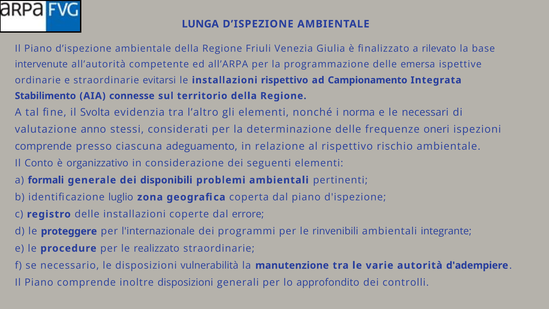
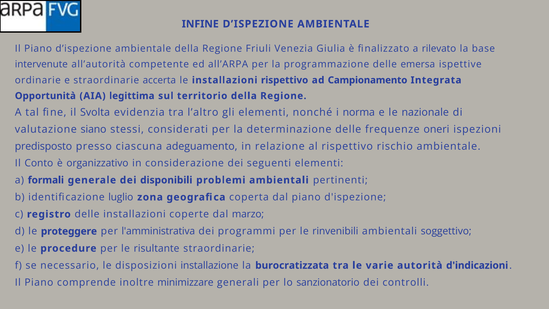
LUNGA: LUNGA -> INFINE (200, 24)
evitarsi: evitarsi -> accerta (159, 80)
Stabilimento: Stabilimento -> Opportunità (45, 96)
connesse: connesse -> legittima (132, 96)
necessari: necessari -> nazionale (425, 112)
anno: anno -> siano (94, 129)
comprende: comprende -> predisposto (43, 146)
errore: errore -> marzo (248, 214)
l'internazionale: l'internazionale -> l'amministrativa (158, 231)
integrante: integrante -> soggettivo (446, 231)
realizzato: realizzato -> risultante (157, 248)
vulnerabilità: vulnerabilità -> installazione (210, 265)
manutenzione: manutenzione -> burocratizzata (292, 265)
d'adempiere: d'adempiere -> d'indicazioni (477, 265)
inoltre disposizioni: disposizioni -> minimizzare (185, 282)
approfondito: approfondito -> sanzionatorio (328, 282)
